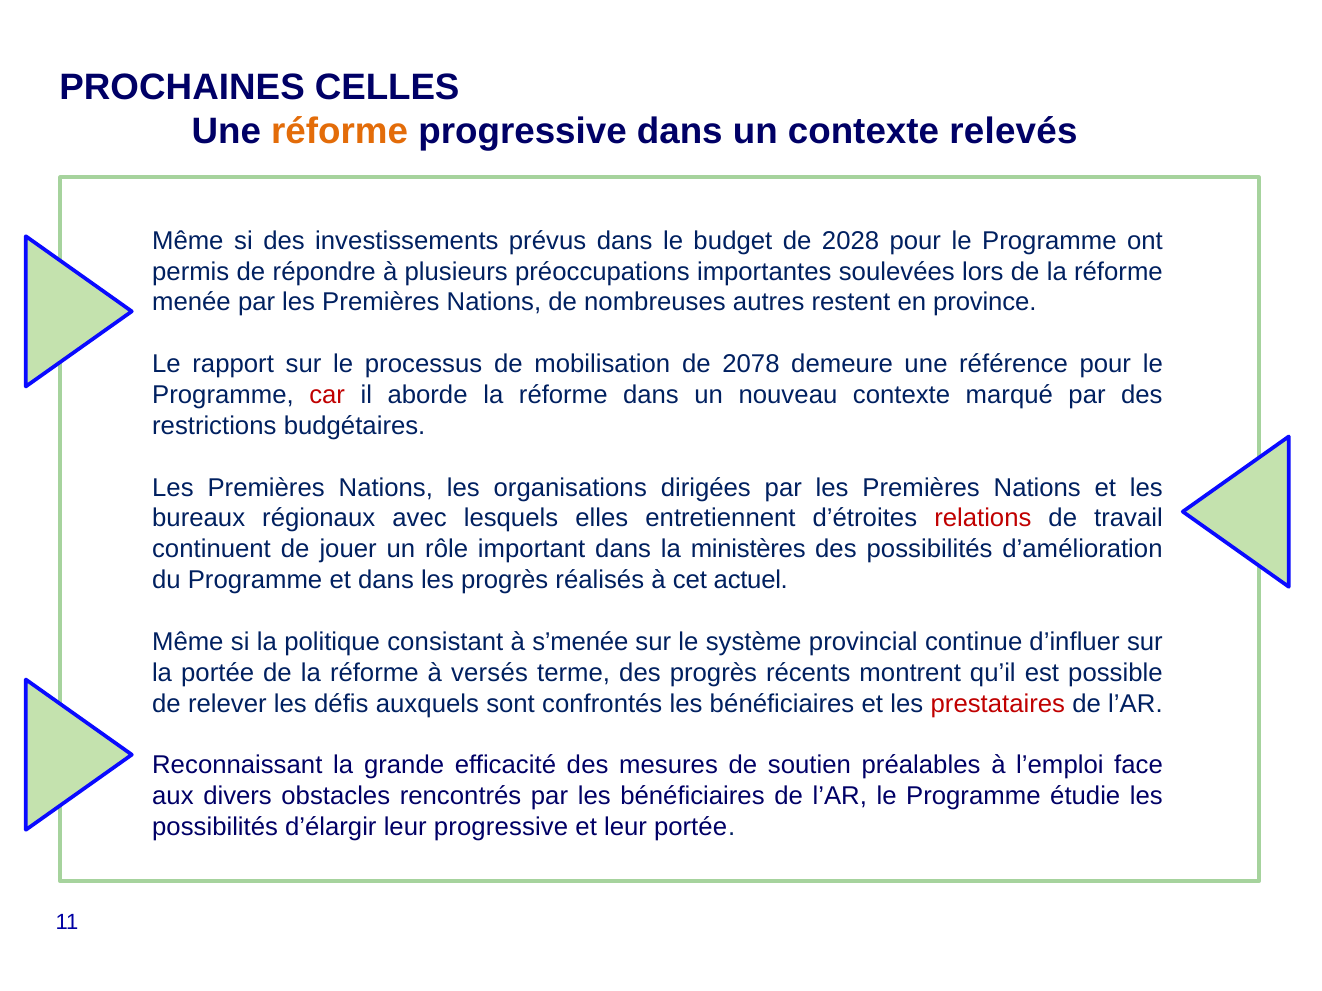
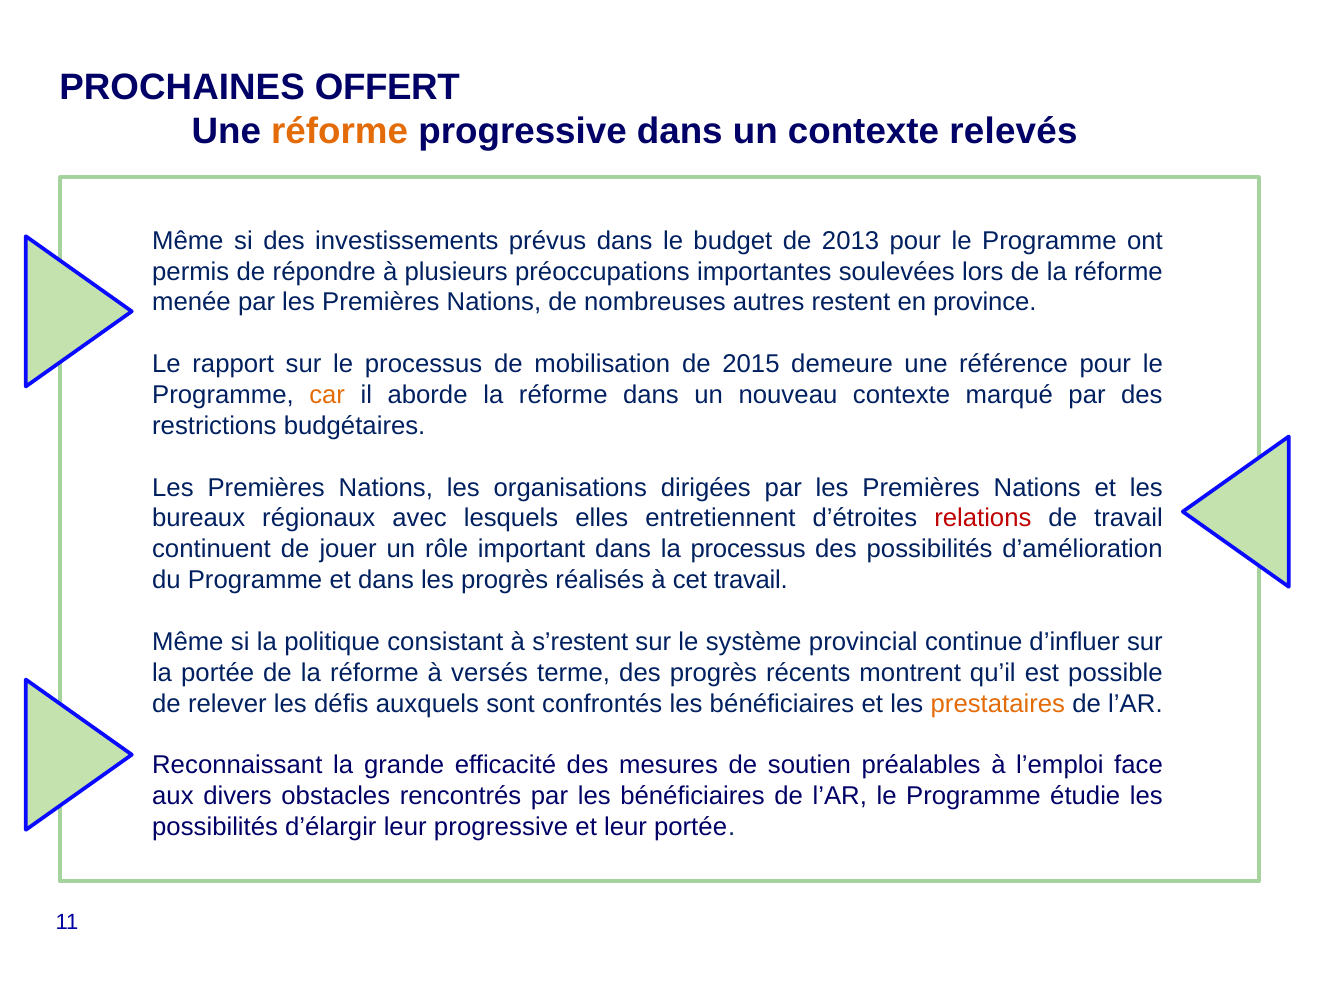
CELLES: CELLES -> OFFERT (387, 87)
2028: 2028 -> 2013 (851, 241)
2078: 2078 -> 2015 (751, 364)
car colour: red -> orange (327, 395)
la ministères: ministères -> processus (748, 550)
cet actuel: actuel -> travail (751, 580)
s’menée: s’menée -> s’restent (580, 642)
prestataires colour: red -> orange (998, 704)
